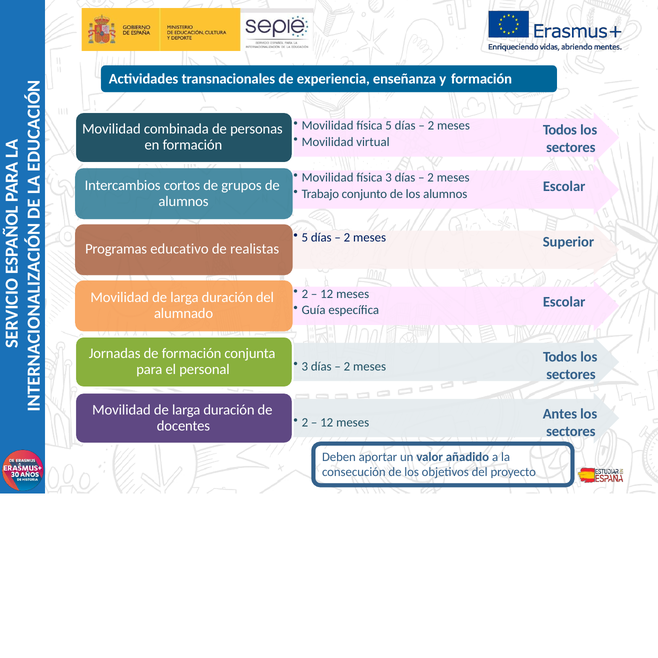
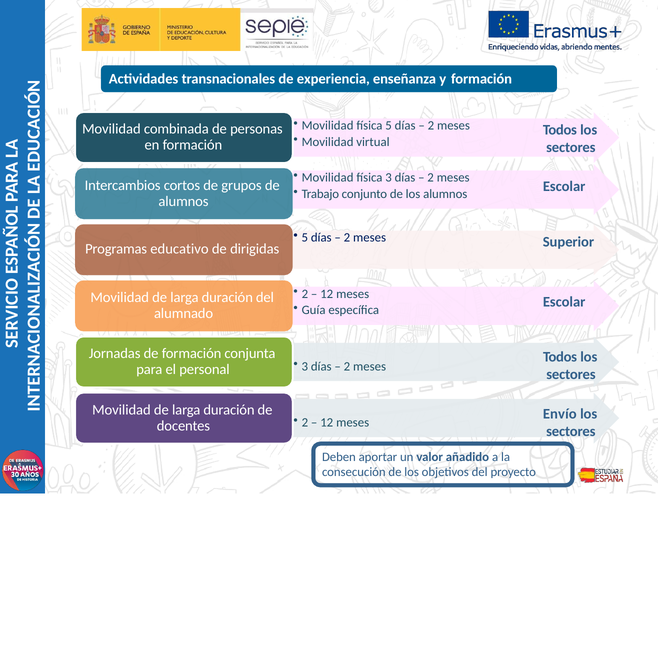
realistas: realistas -> dirigidas (255, 249)
Antes: Antes -> Envío (560, 414)
